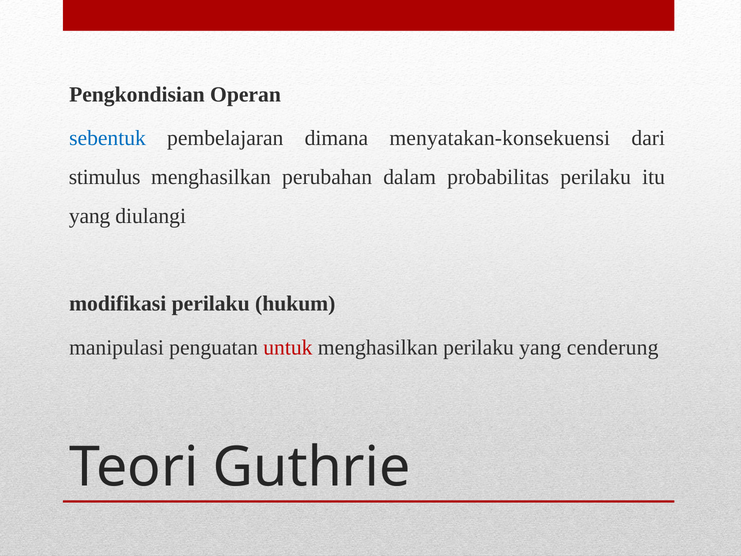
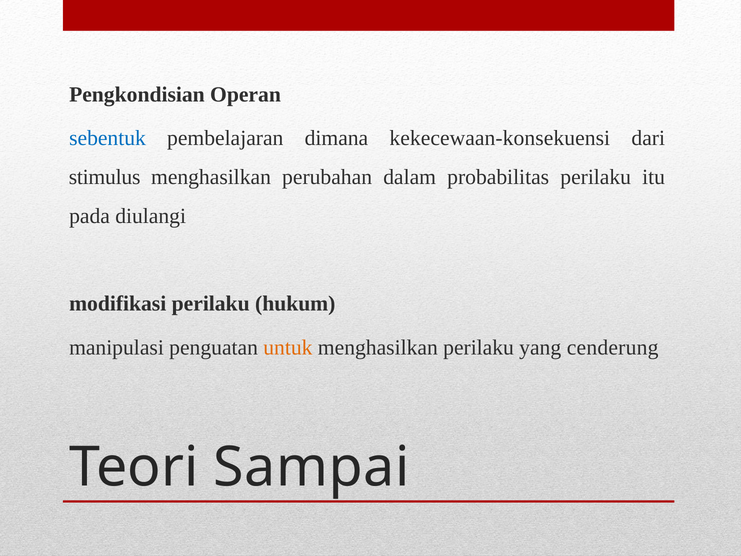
menyatakan-konsekuensi: menyatakan-konsekuensi -> kekecewaan-konsekuensi (500, 138)
yang: yang -> pada (90, 216)
untuk colour: red -> orange (288, 348)
Guthrie: Guthrie -> Sampai (311, 467)
